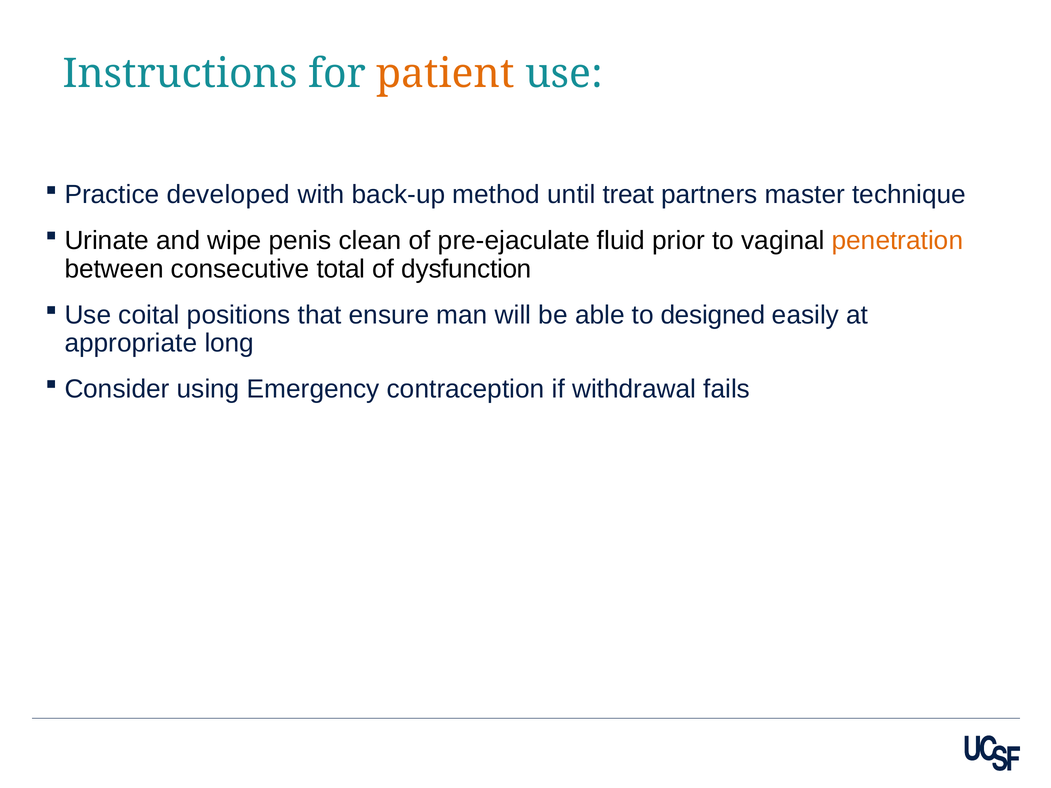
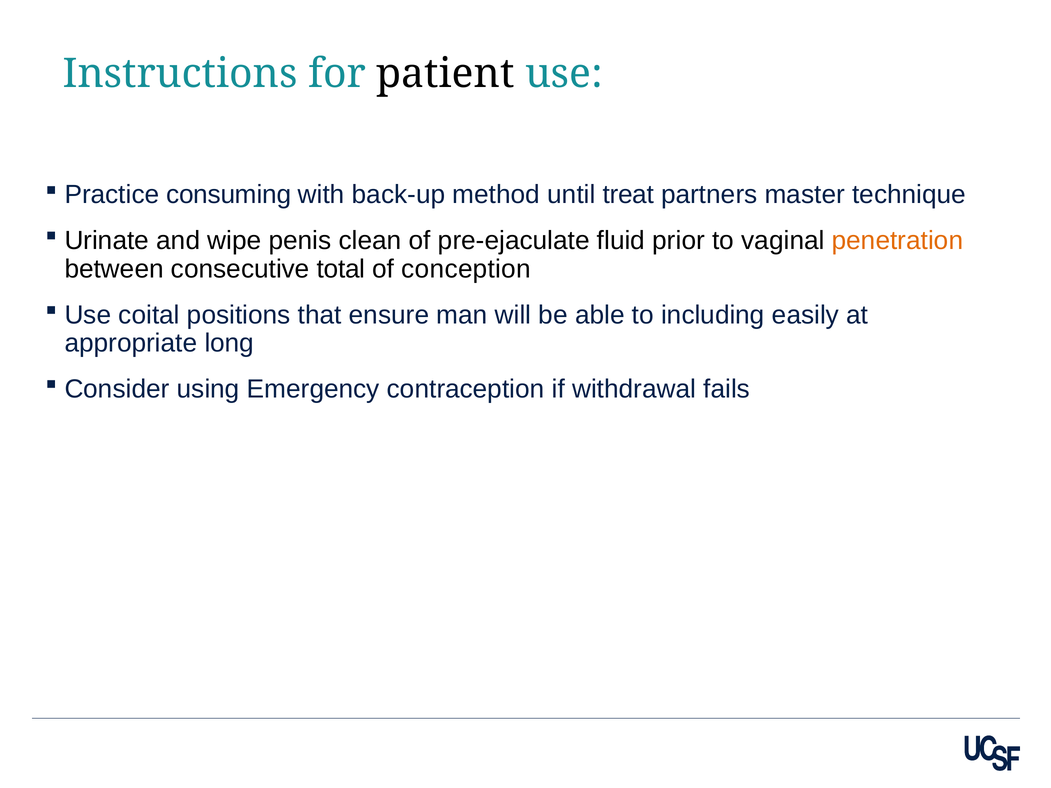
patient colour: orange -> black (445, 74)
developed: developed -> consuming (229, 195)
dysfunction: dysfunction -> conception (466, 269)
designed: designed -> including (713, 315)
